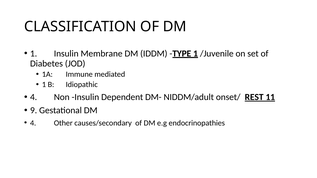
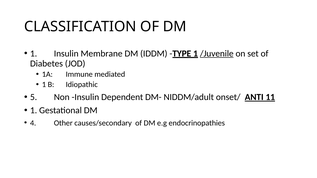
/Juvenile underline: none -> present (217, 54)
4: 4 -> 5 (34, 97)
REST: REST -> ANTI (254, 97)
9: 9 -> 1 (34, 111)
